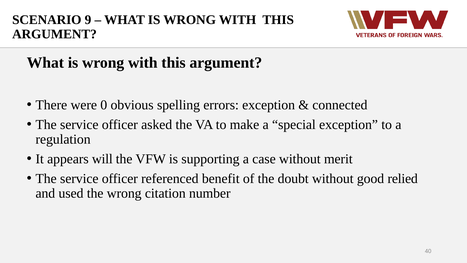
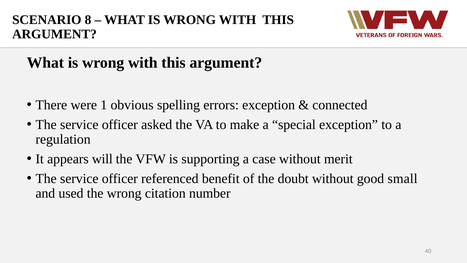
9: 9 -> 8 (88, 20)
0: 0 -> 1 (104, 105)
relied: relied -> small (403, 178)
